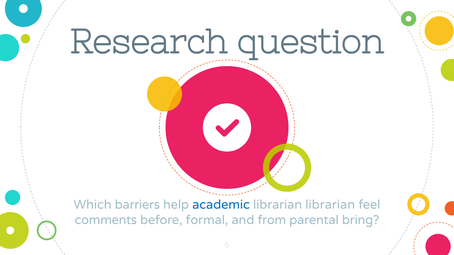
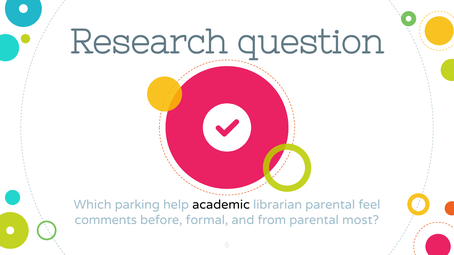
barriers: barriers -> parking (137, 205)
academic colour: blue -> black (221, 205)
librarian librarian: librarian -> parental (330, 205)
bring: bring -> most (361, 220)
